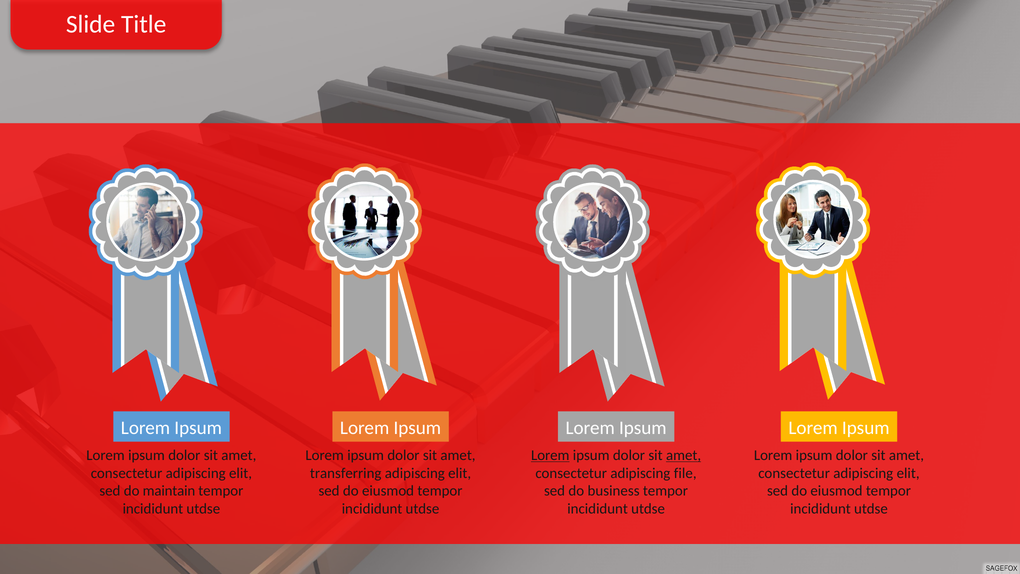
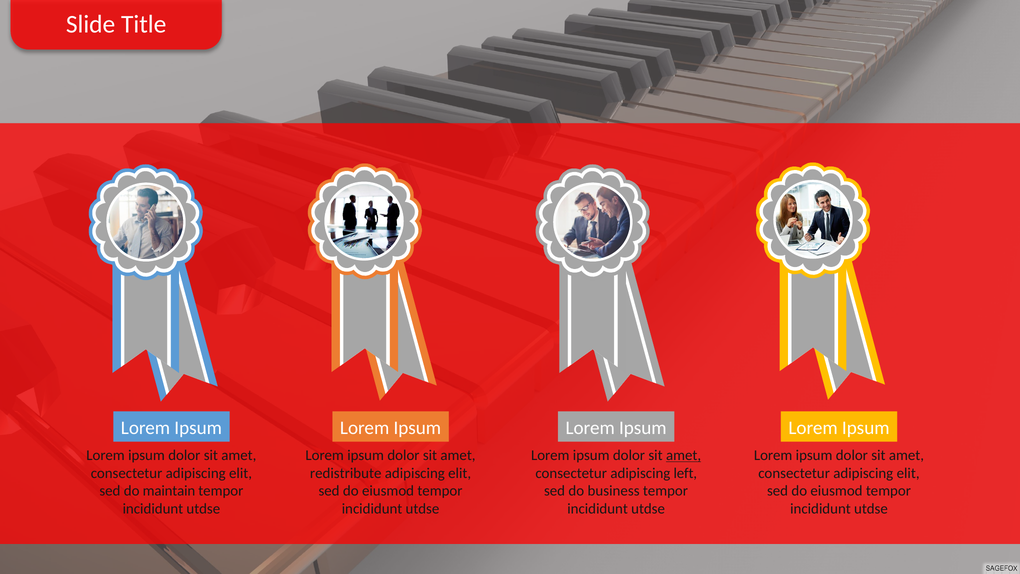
Lorem underline: present -> none (550, 455)
transferring: transferring -> redistribute (346, 473)
file: file -> left (685, 473)
